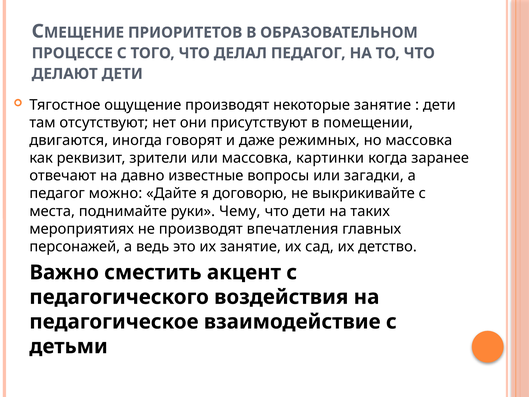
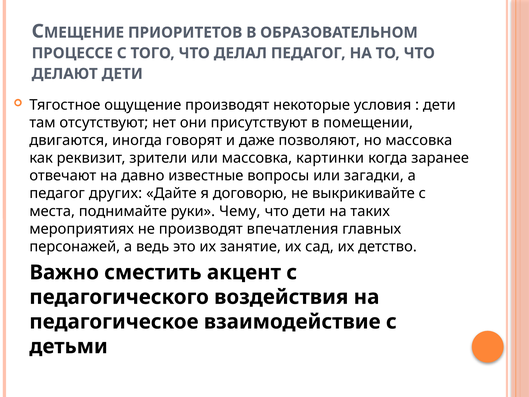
некоторые занятие: занятие -> условия (383, 105)
режимных: режимных -> позволяют (319, 140)
можно: можно -> других (115, 193)
